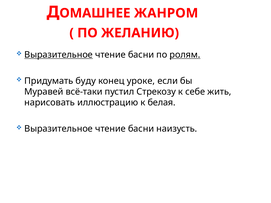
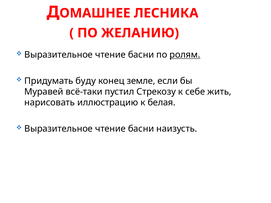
ЖАНРОМ: ЖАНРОМ -> ЛЕСНИКА (166, 13)
Выразительное underline: present -> none (59, 55)
уроке: уроке -> земле (141, 81)
